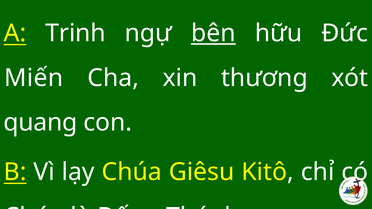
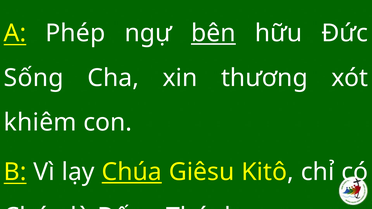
Trinh: Trinh -> Phép (75, 33)
Miến: Miến -> Sống (34, 78)
quang: quang -> khiêm (40, 123)
Chúa underline: none -> present (132, 172)
